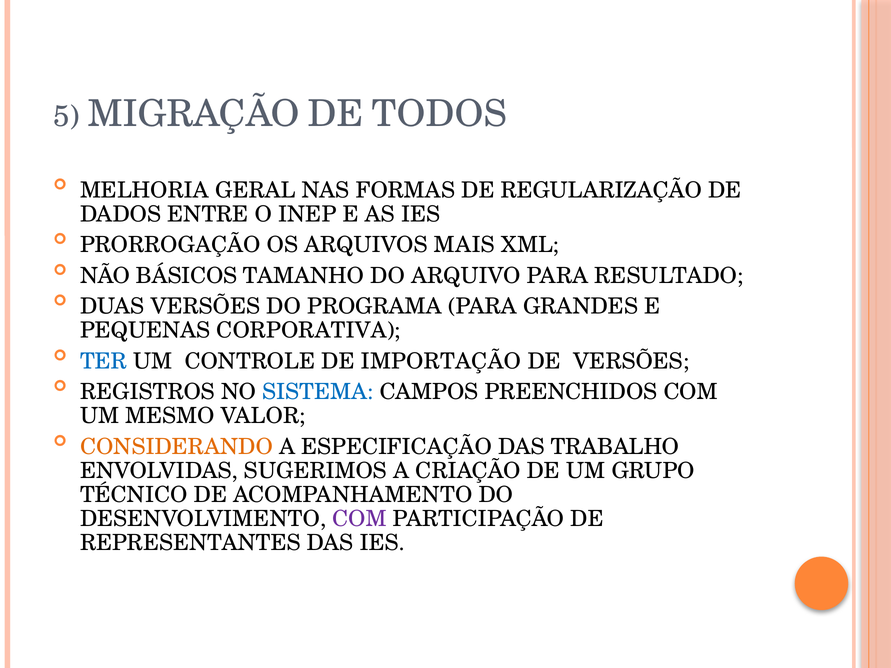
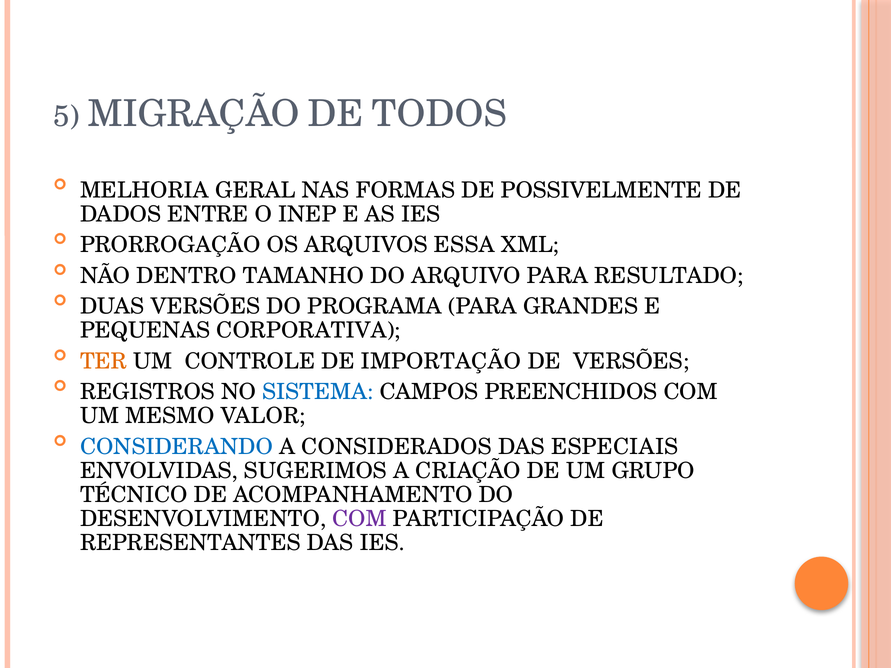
REGULARIZAÇÃO: REGULARIZAÇÃO -> POSSIVELMENTE (601, 190)
MAIS: MAIS -> ESSA (464, 245)
BÁSICOS: BÁSICOS -> DENTRO (186, 276)
TER colour: blue -> orange (104, 361)
CONSIDERANDO colour: orange -> blue (176, 447)
ESPECIFICAÇÃO: ESPECIFICAÇÃO -> CONSIDERADOS (397, 447)
TRABALHO: TRABALHO -> ESPECIAIS (615, 447)
